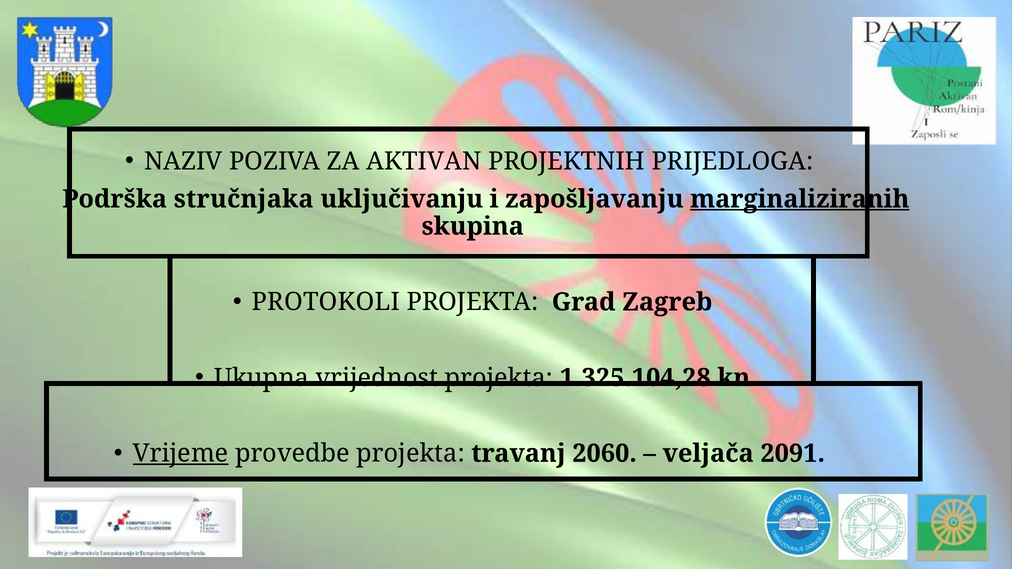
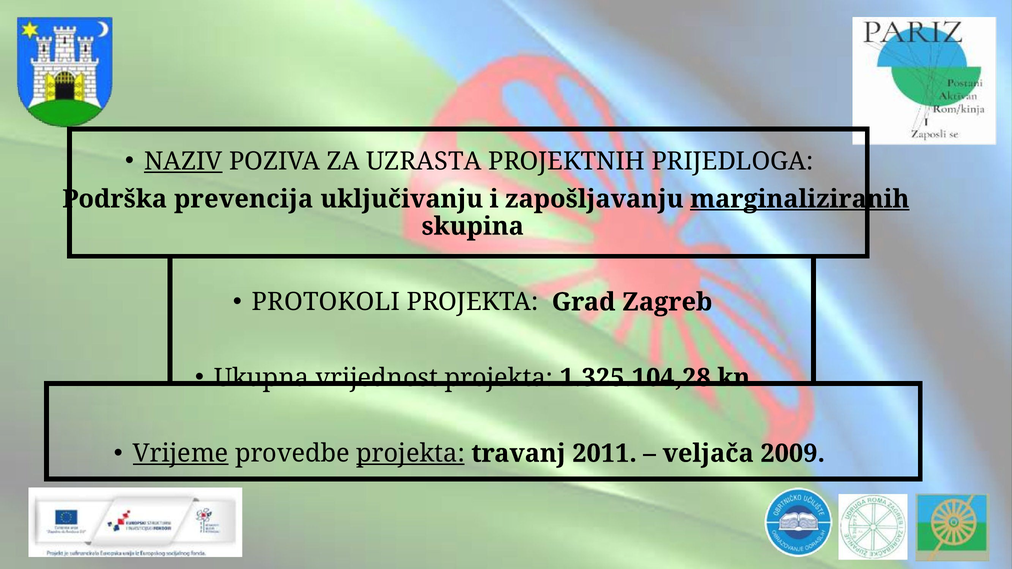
NAZIV underline: none -> present (183, 161)
AKTIVAN: AKTIVAN -> UZRASTA (424, 161)
stručnjaka: stručnjaka -> prevencija (244, 199)
projekta underline: none -> present (411, 454)
2060: 2060 -> 2011 (604, 454)
2091: 2091 -> 2009 (793, 454)
